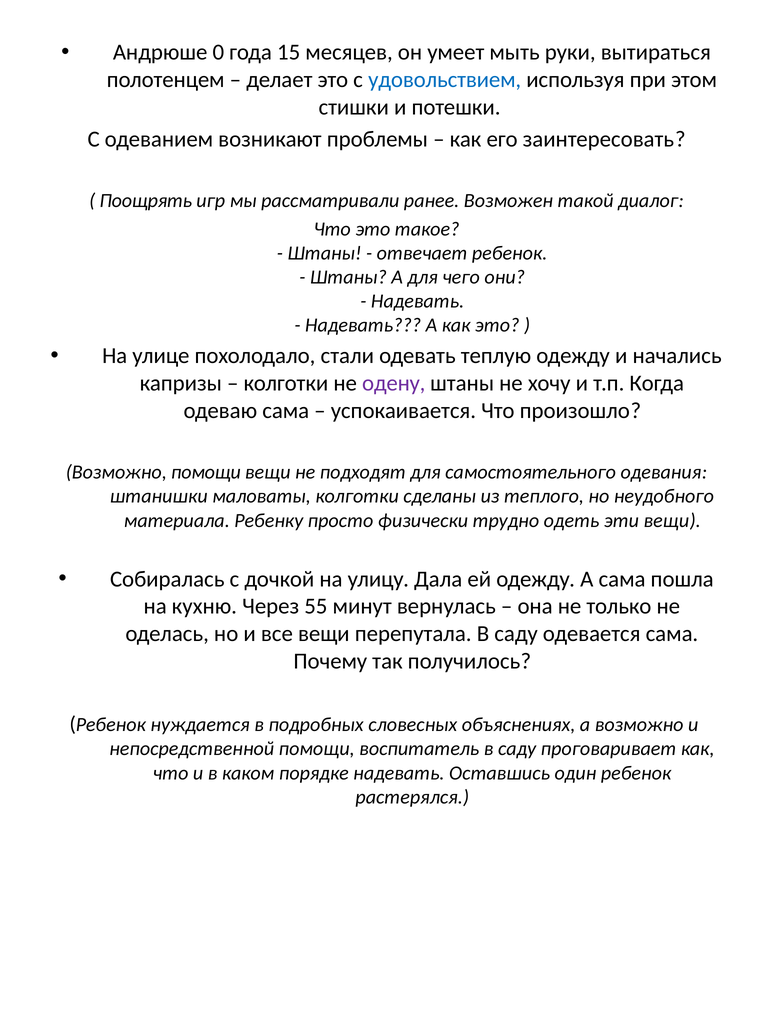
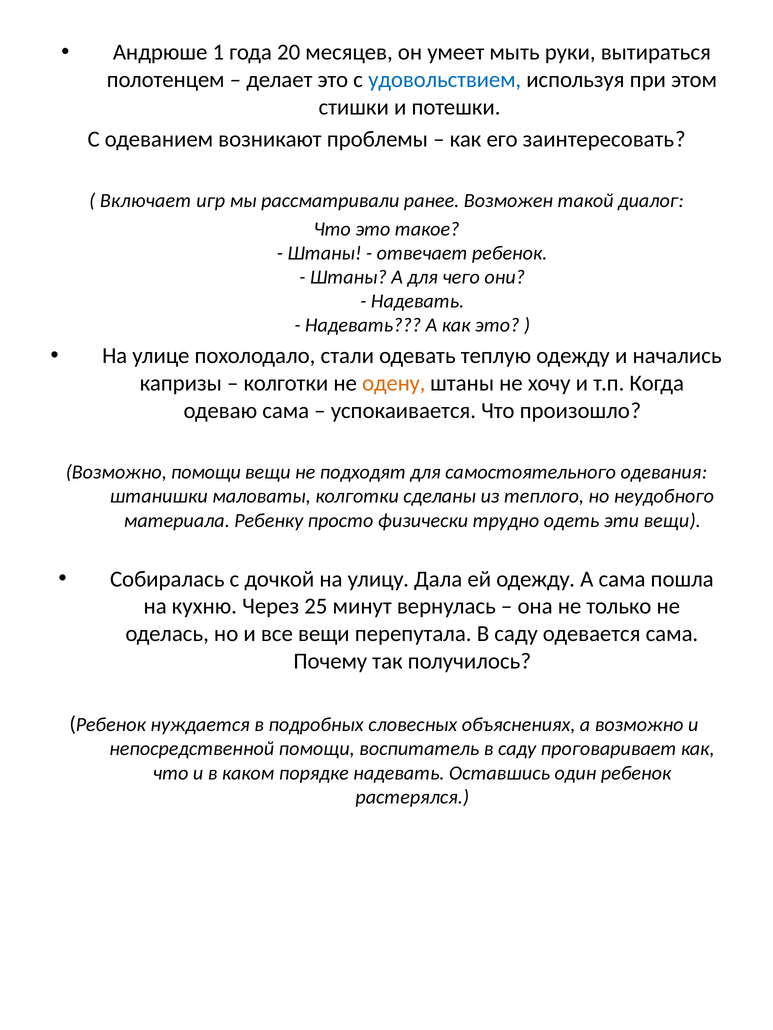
0: 0 -> 1 (218, 52)
15: 15 -> 20 (289, 52)
Поощрять: Поощрять -> Включает (146, 201)
одену colour: purple -> orange (394, 383)
55: 55 -> 25 (316, 607)
